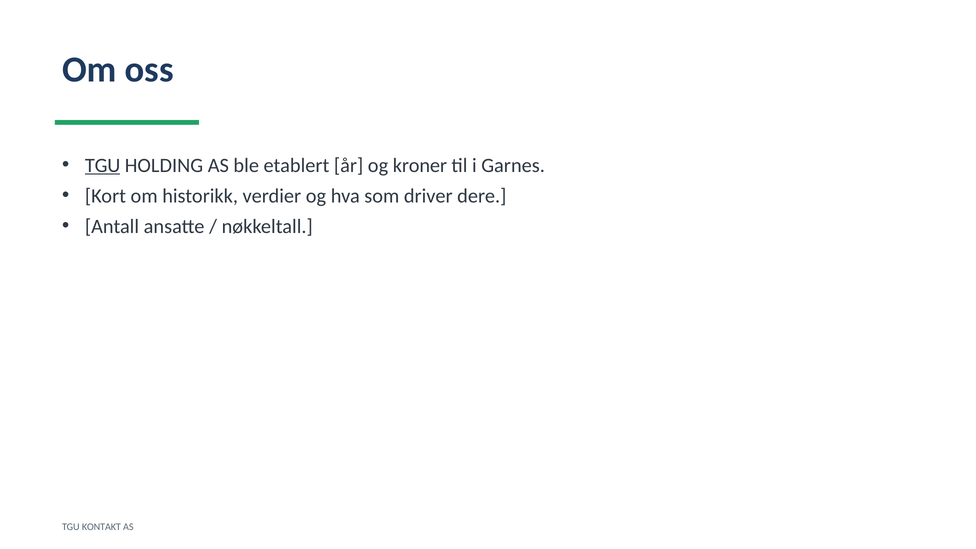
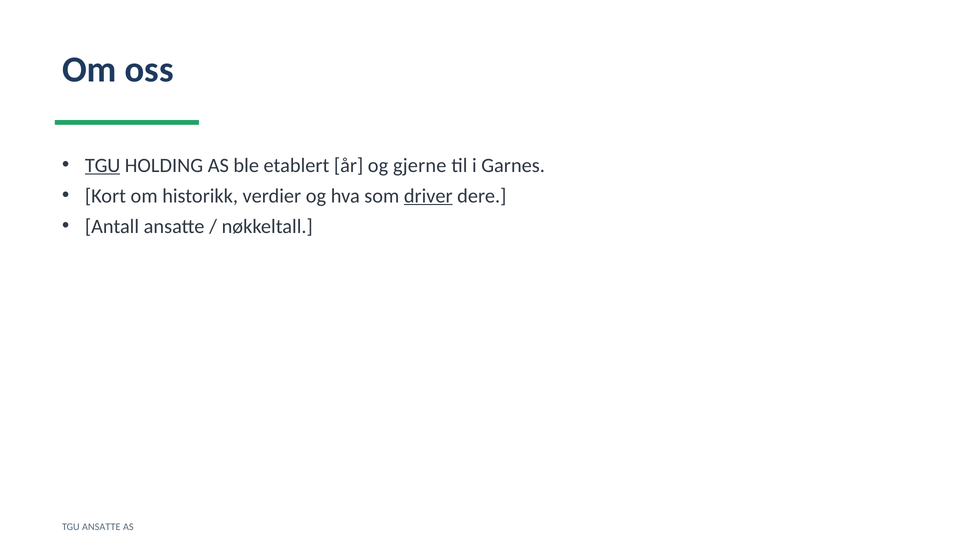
kroner: kroner -> gjerne (420, 165)
driver underline: none -> present (428, 196)
TGU KONTAKT: KONTAKT -> ANSATTE (101, 527)
